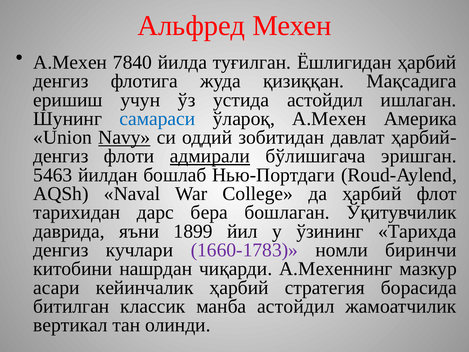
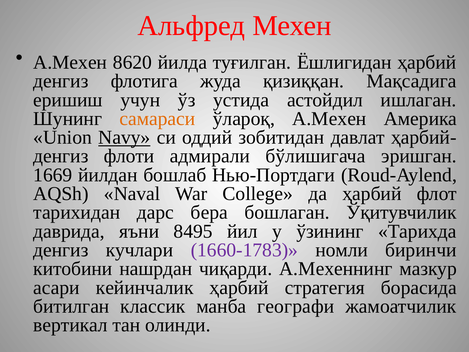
7840: 7840 -> 8620 (132, 62)
самараси colour: blue -> orange (157, 119)
адмирали underline: present -> none (210, 156)
5463: 5463 -> 1669 (53, 175)
1899: 1899 -> 8495 (193, 231)
манба астойдил: астойдил -> гeографи (296, 306)
